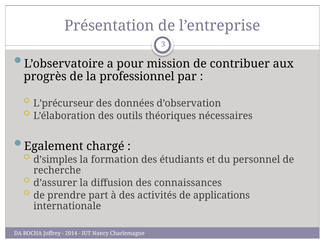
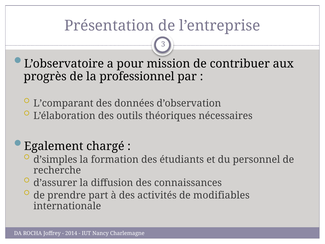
L’précurseur: L’précurseur -> L’comparant (63, 103)
applications: applications -> modifiables (221, 195)
